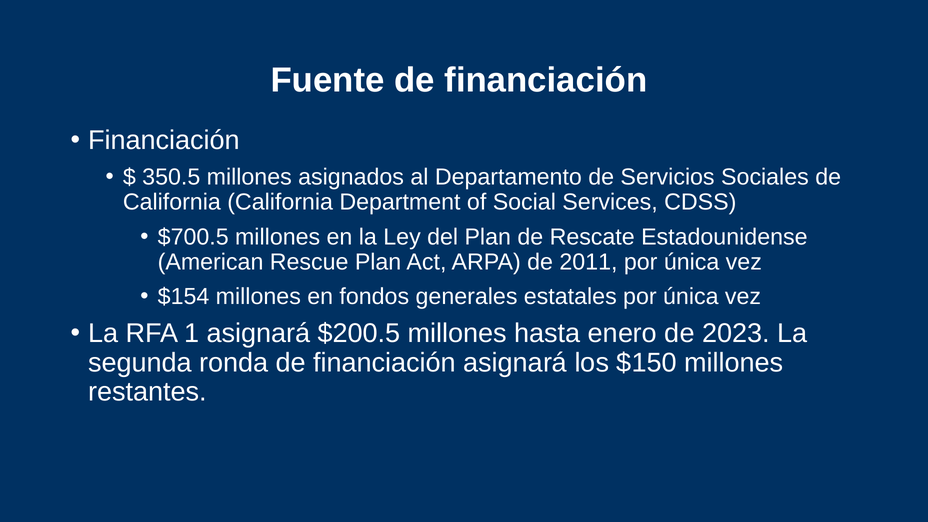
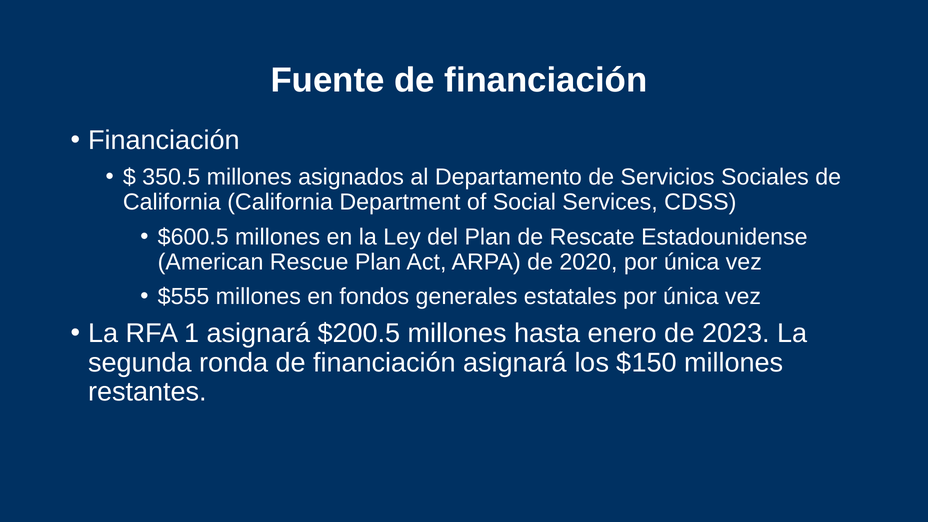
$700.5: $700.5 -> $600.5 (193, 237)
2011: 2011 -> 2020 (588, 262)
$154: $154 -> $555 (184, 297)
